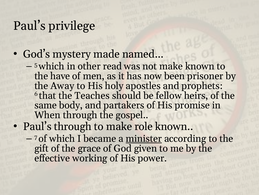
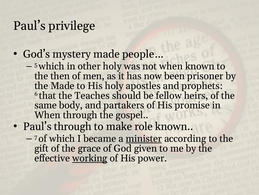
named…: named… -> people… (143, 54)
other read: read -> holy (112, 66)
not make: make -> when (171, 66)
have: have -> then (60, 76)
the Away: Away -> Made (62, 86)
working underline: none -> present (90, 158)
